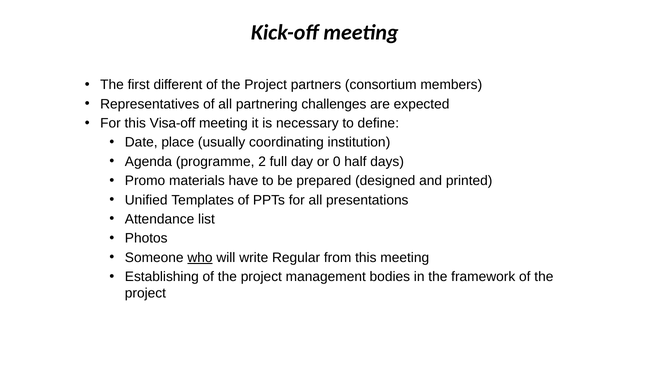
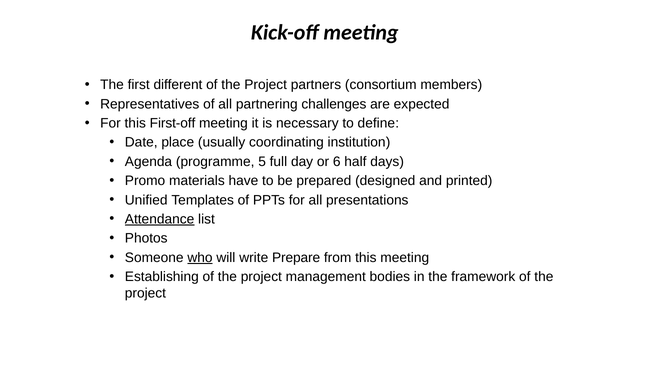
Visa-off: Visa-off -> First-off (173, 123)
2: 2 -> 5 (262, 162)
0: 0 -> 6 (337, 162)
Attendance underline: none -> present (160, 219)
Regular: Regular -> Prepare (296, 258)
